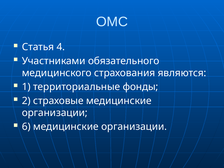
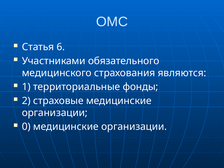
4: 4 -> 6 (61, 47)
6: 6 -> 0 (26, 127)
